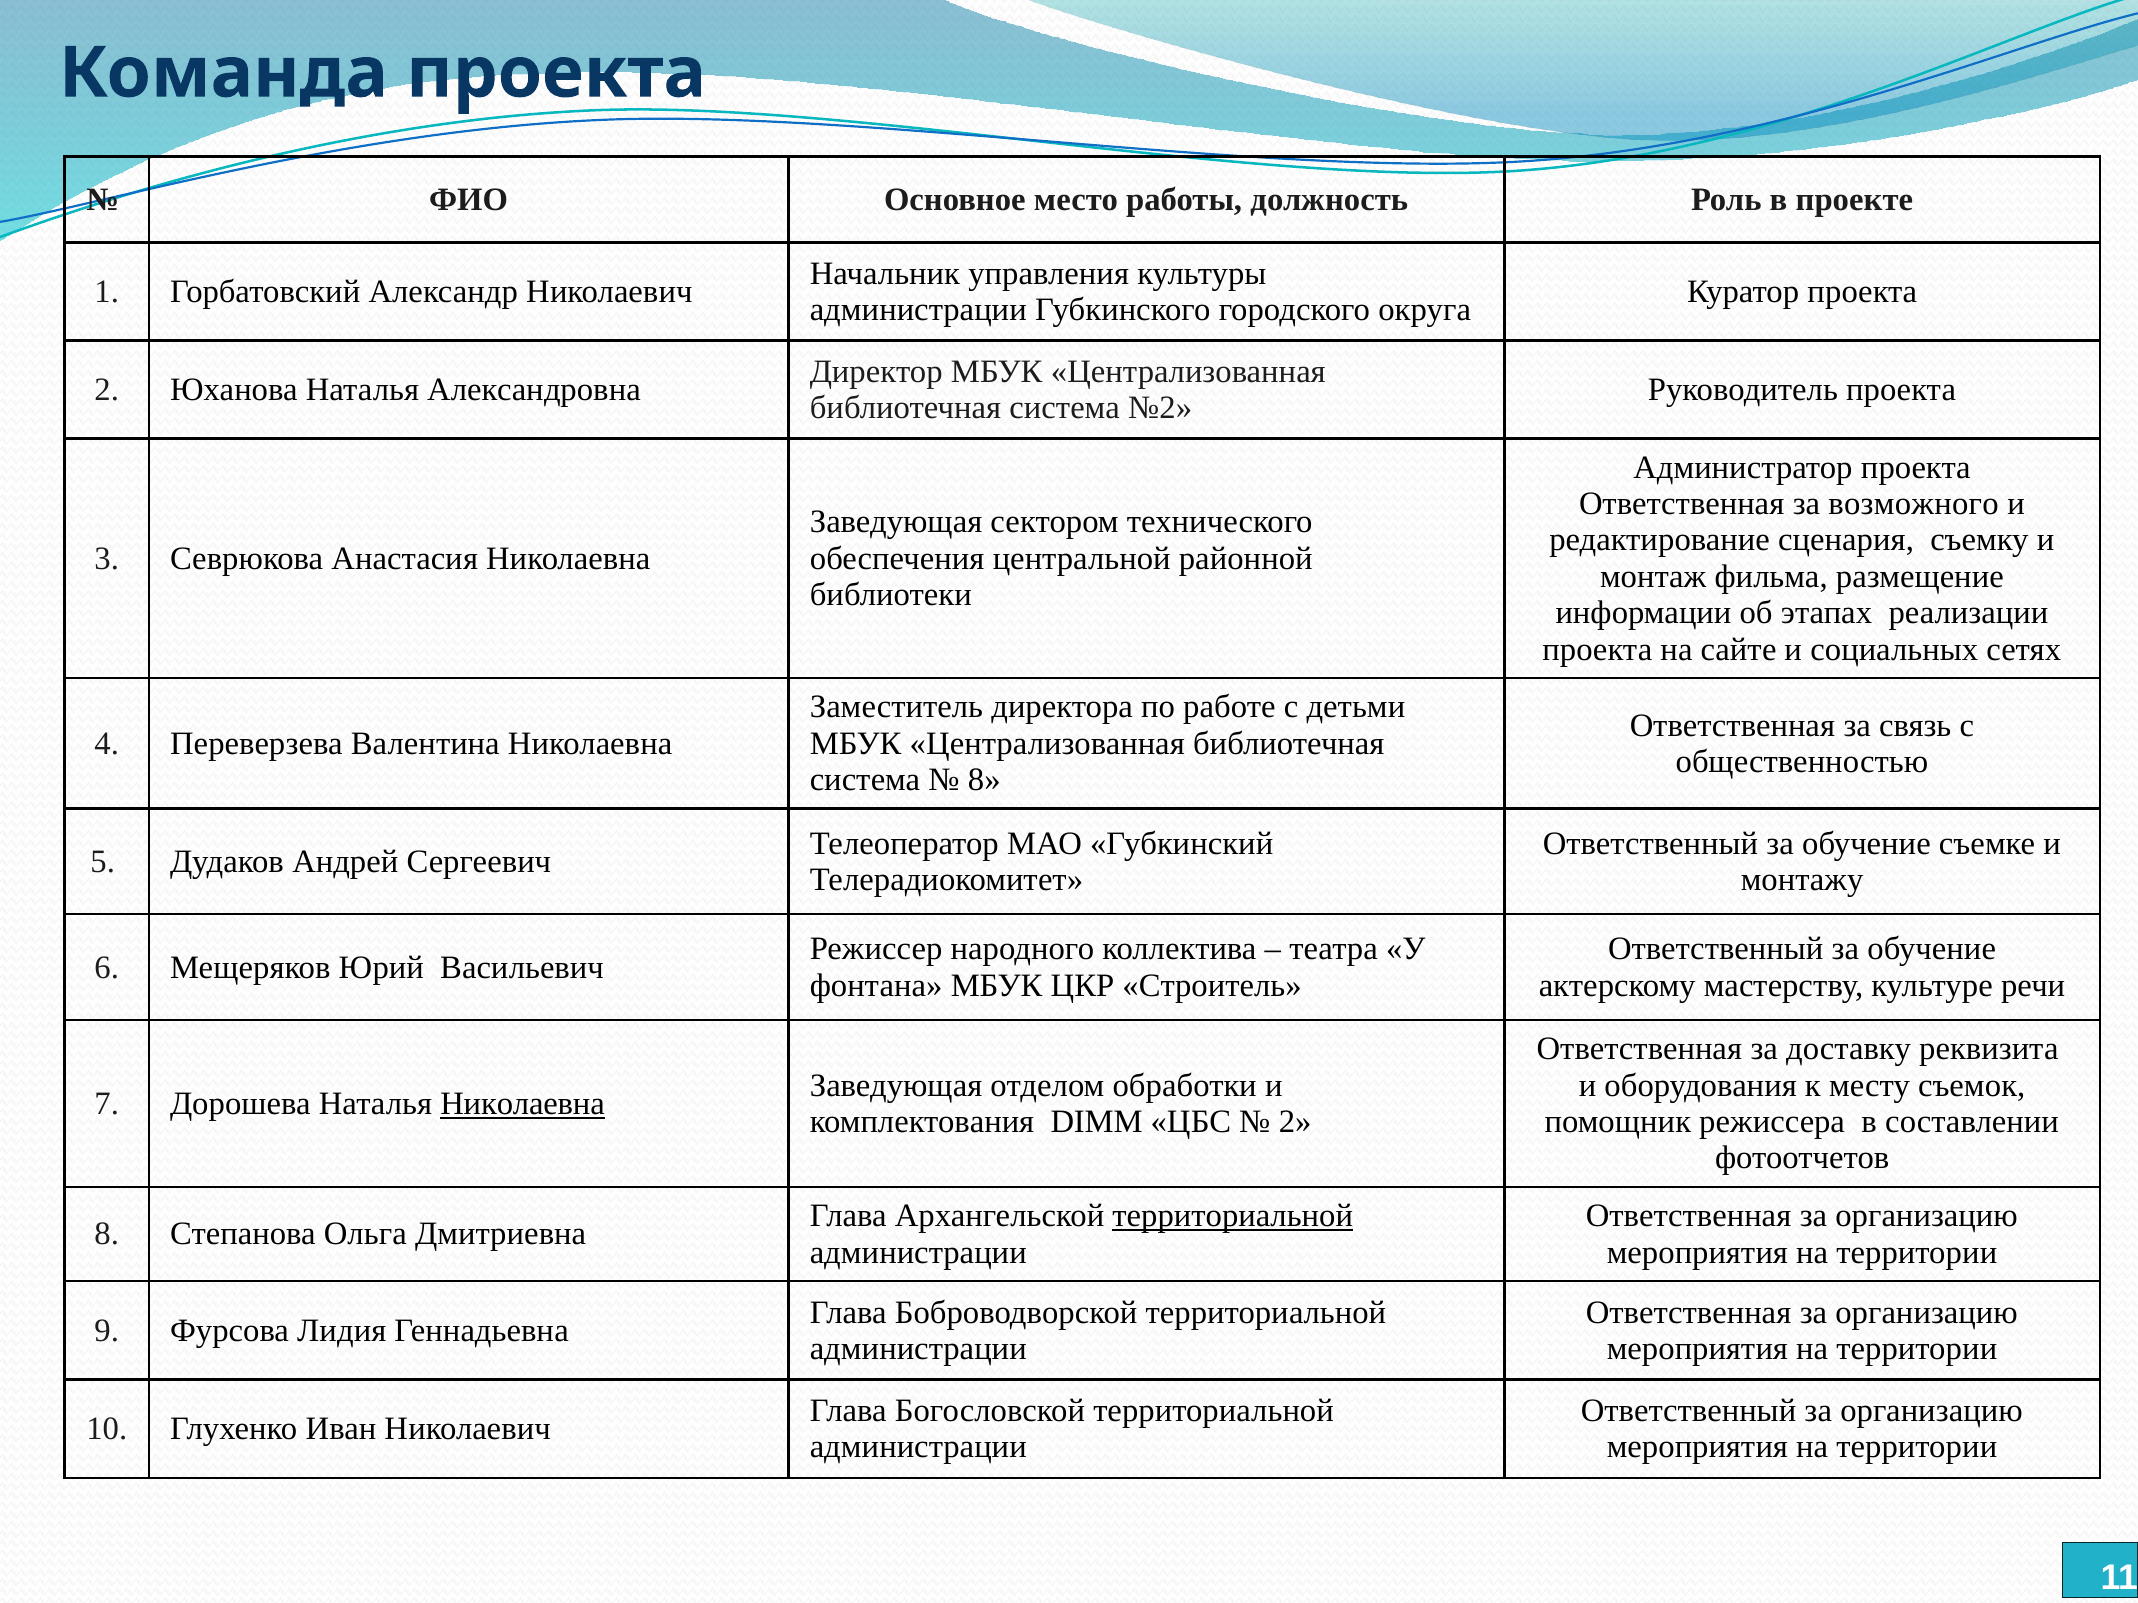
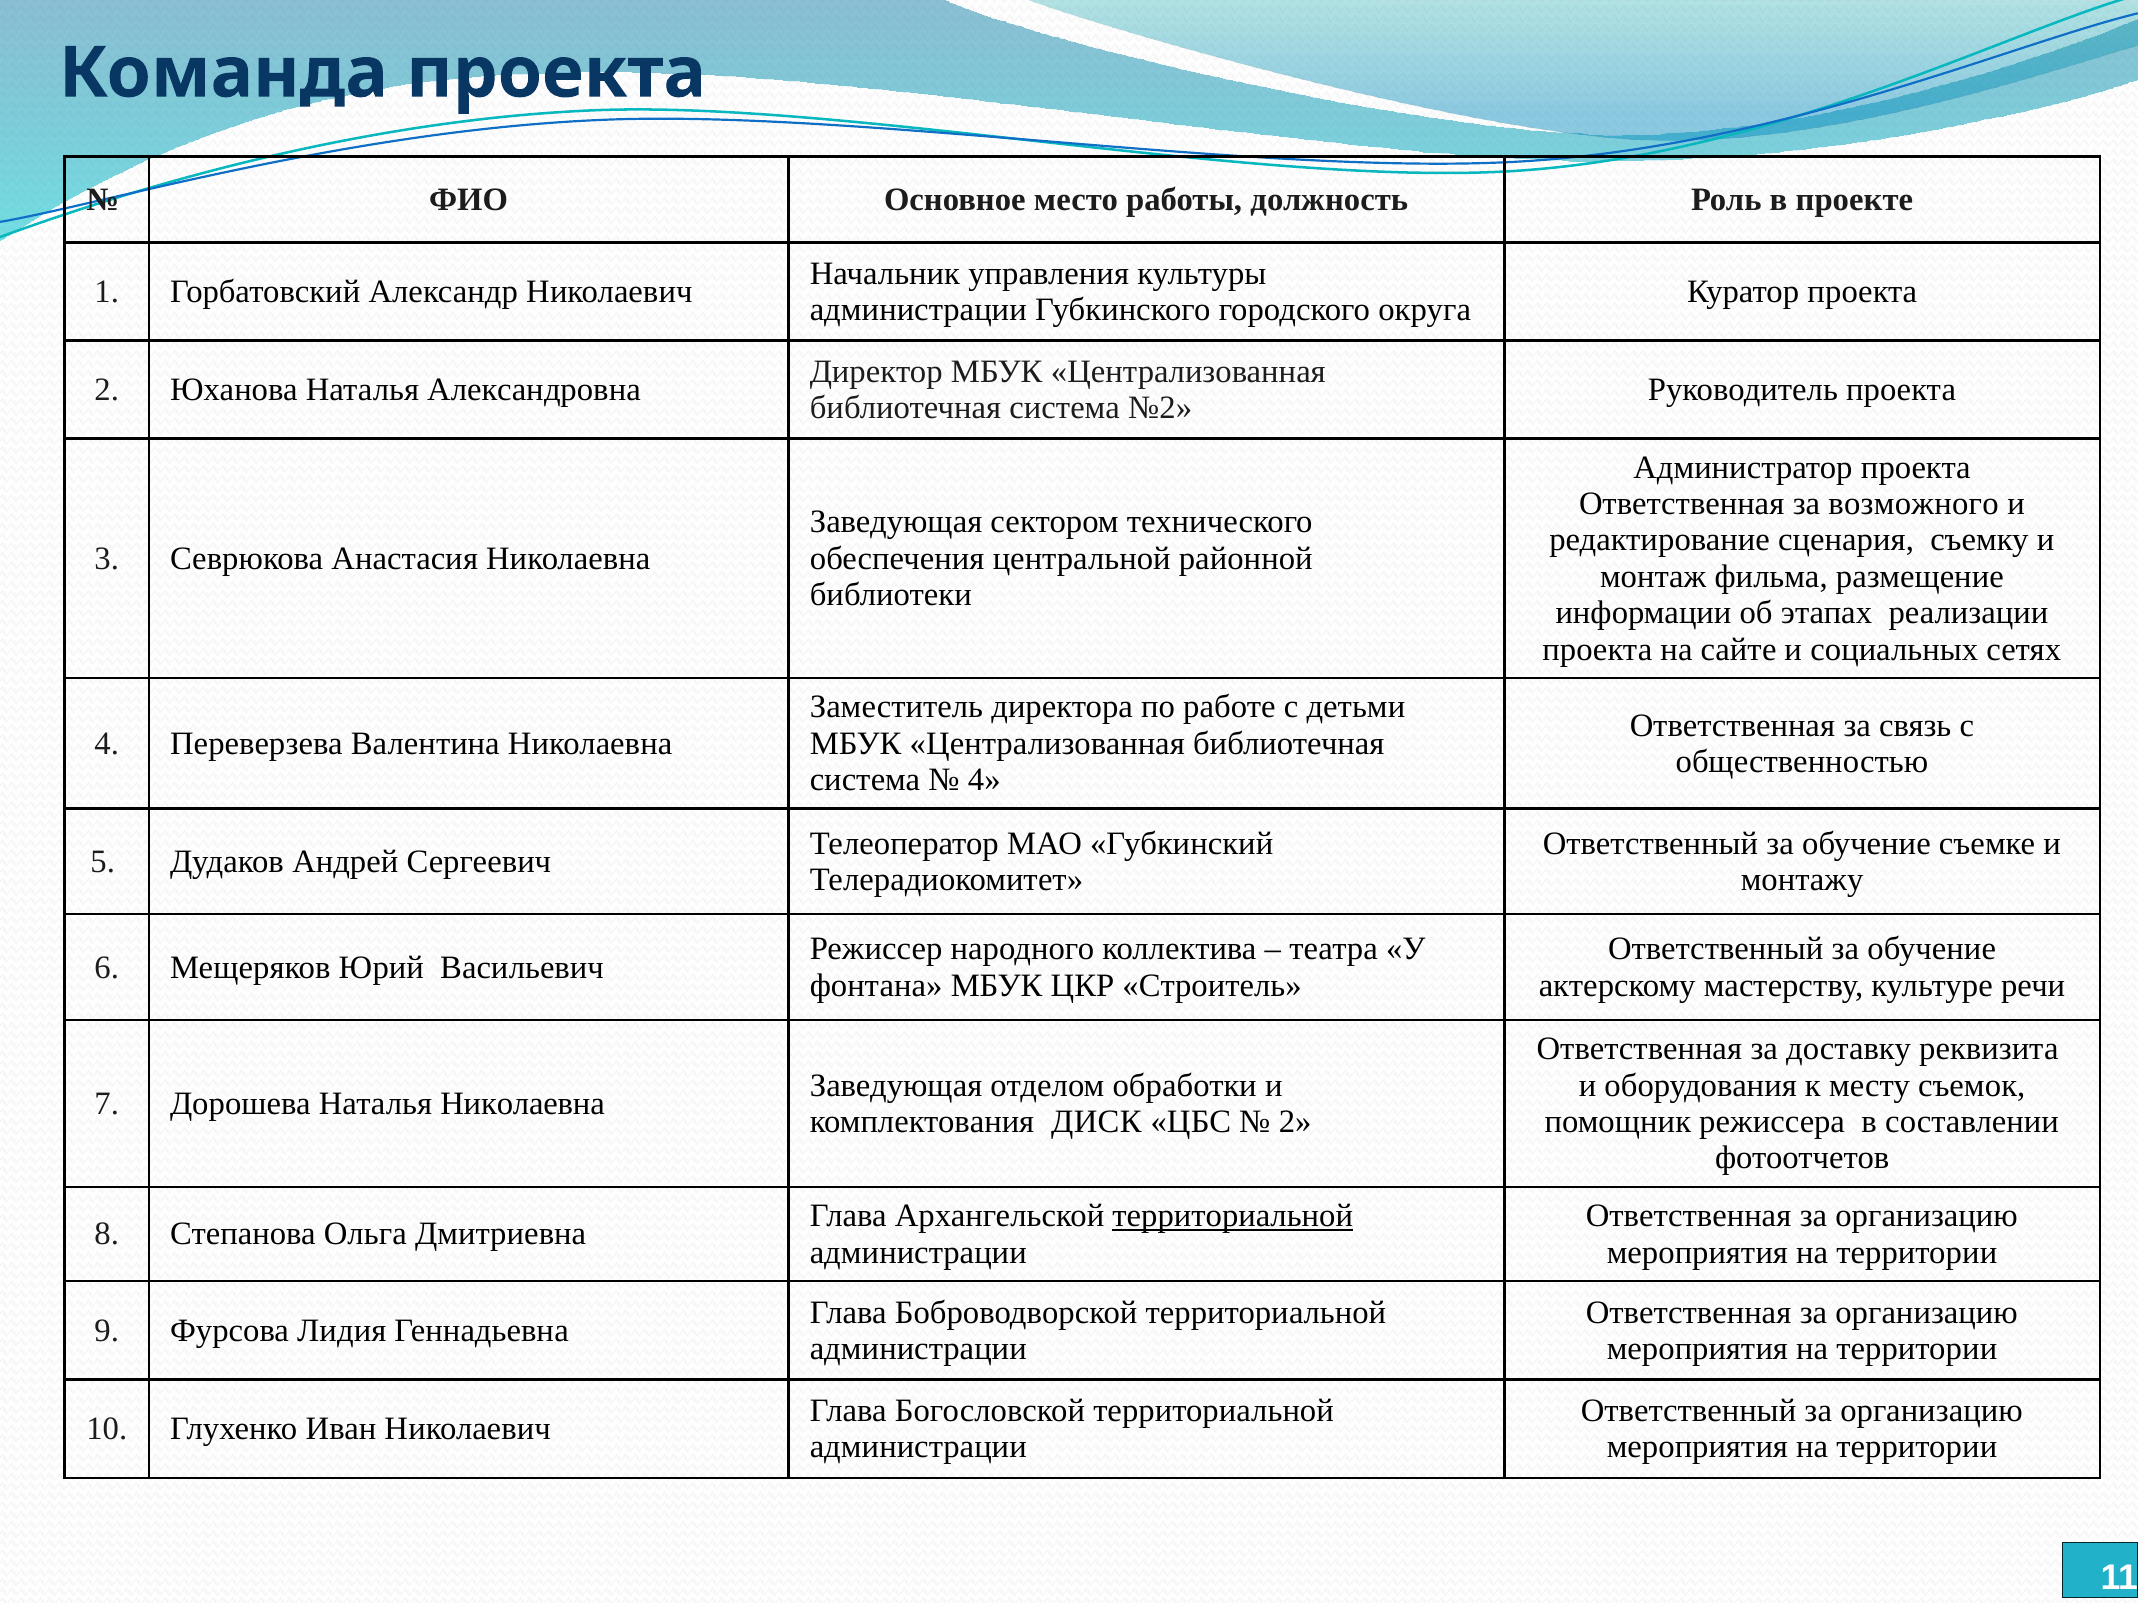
8: 8 -> 4 (984, 780)
Николаевна underline: present -> none (523, 1104)
DIMM: DIMM -> ДИСК (1096, 1122)
